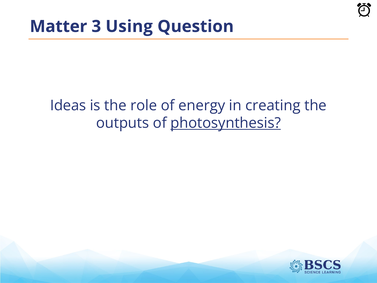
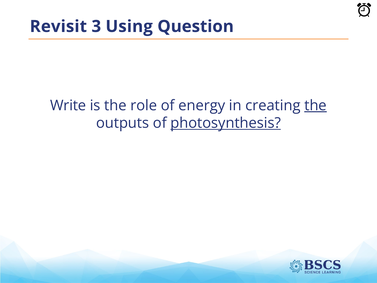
Matter: Matter -> Revisit (58, 26)
Ideas: Ideas -> Write (68, 105)
the underline: none -> present (316, 105)
